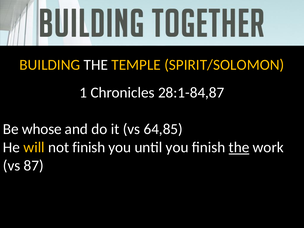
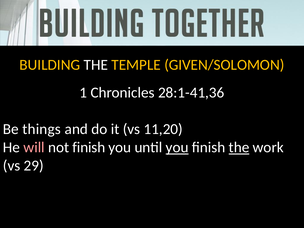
SPIRIT/SOLOMON: SPIRIT/SOLOMON -> GIVEN/SOLOMON (224, 65)
28:1-84,87: 28:1-84,87 -> 28:1-41,36 (191, 93)
whose: whose -> things (42, 129)
64,85: 64,85 -> 11,20 (163, 129)
will colour: yellow -> pink (34, 147)
you underline: none -> present (177, 147)
87: 87 -> 29 (34, 166)
